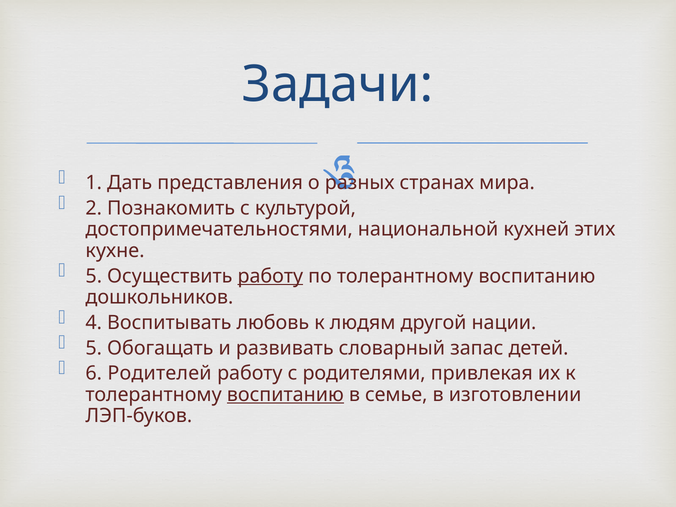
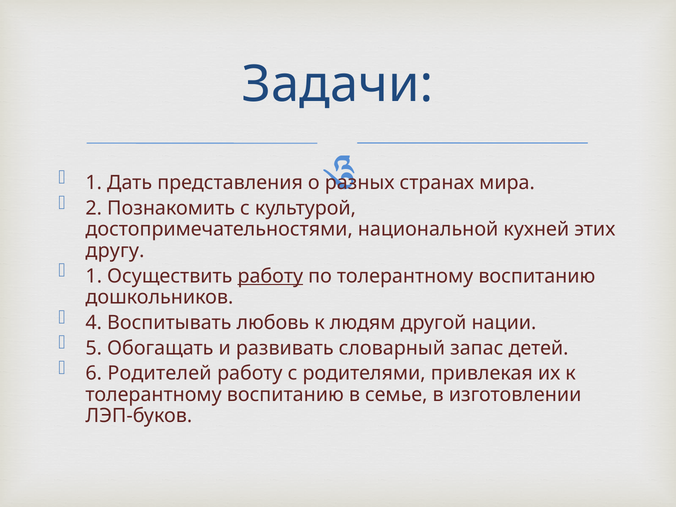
кухне: кухне -> другу (115, 251)
5: 5 -> 1 (94, 276)
воспитанию underline: present -> none (285, 395)
